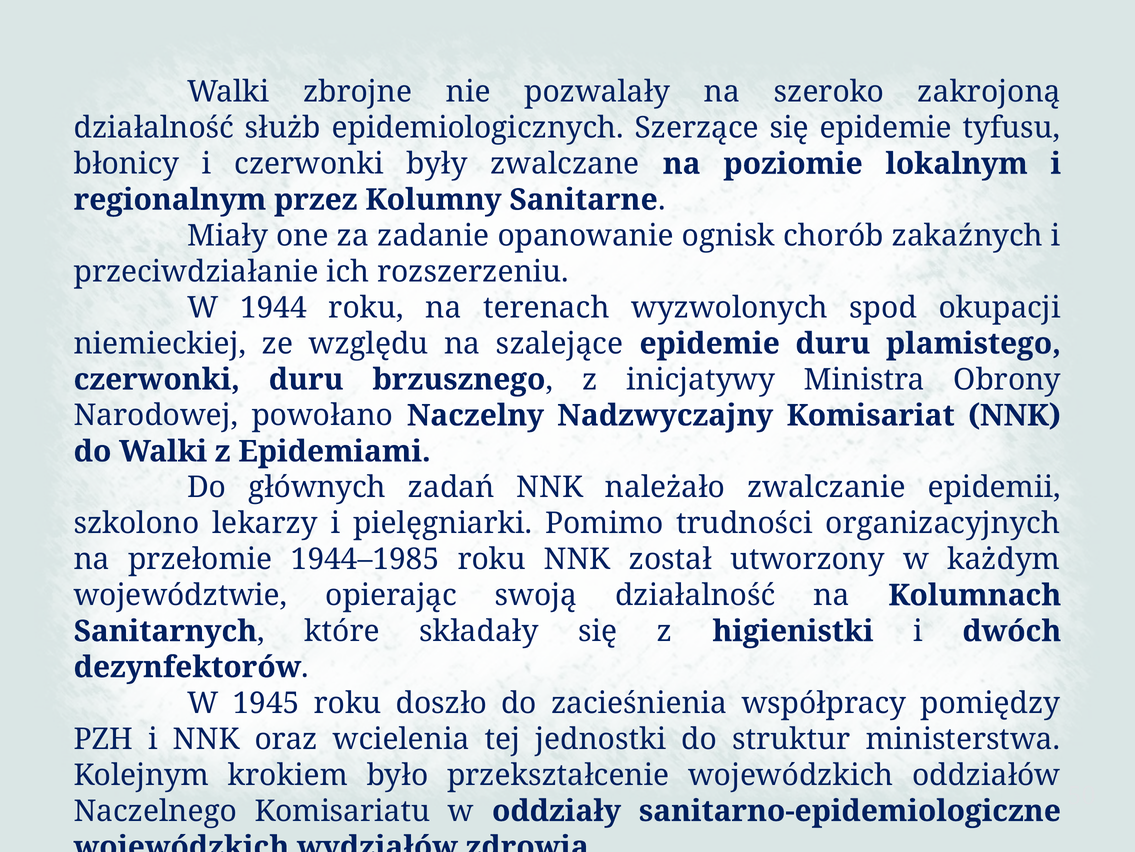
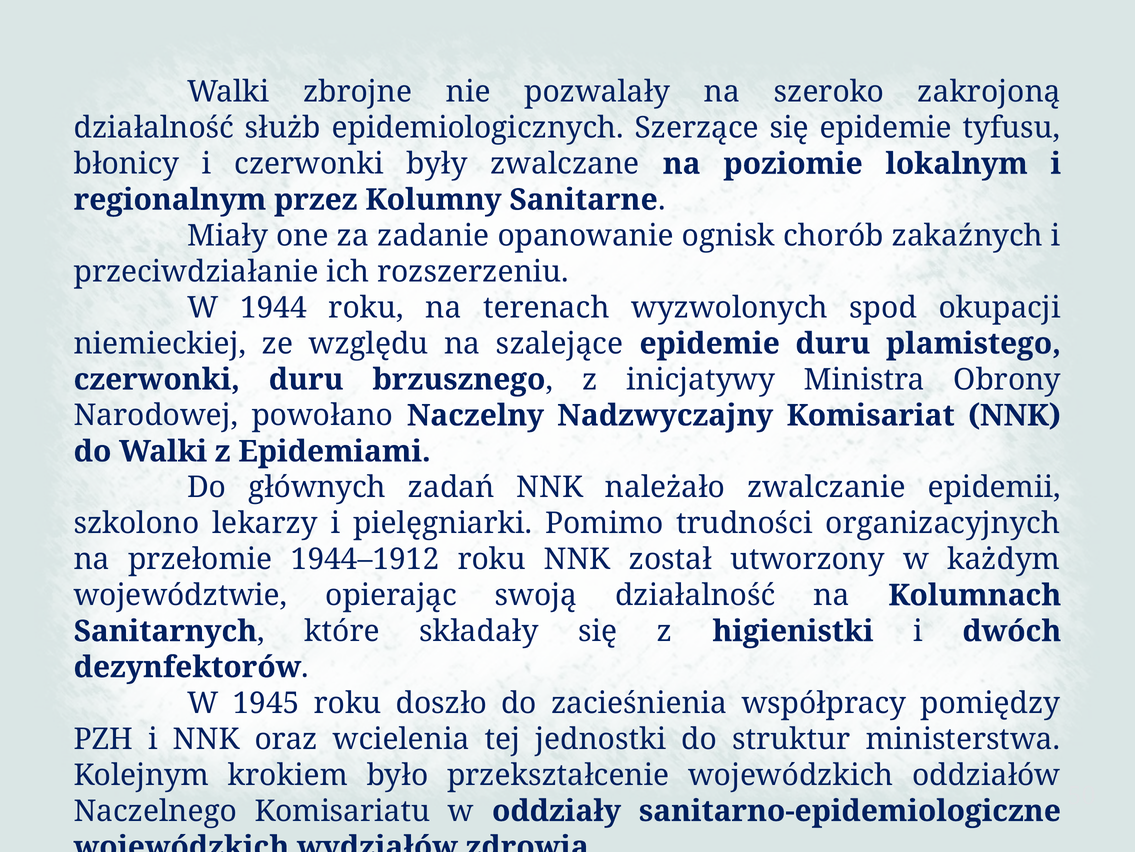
1944–1985: 1944–1985 -> 1944–1912 (365, 559)
